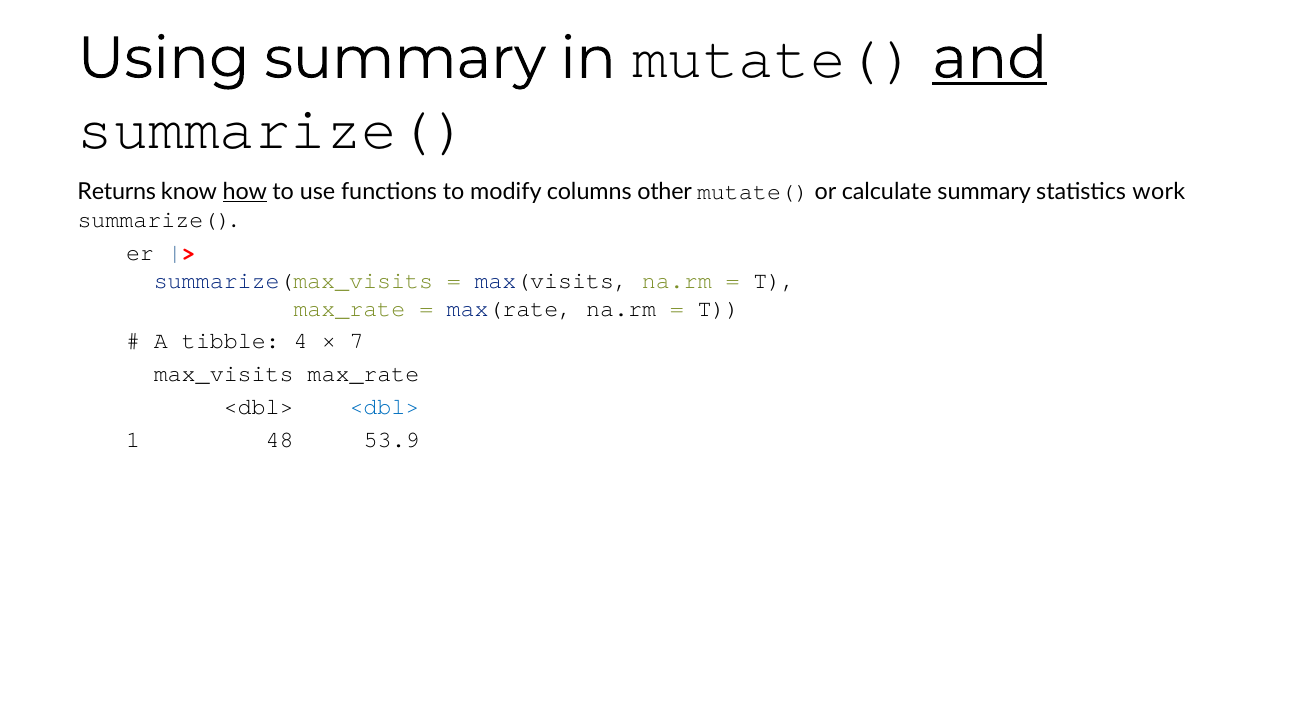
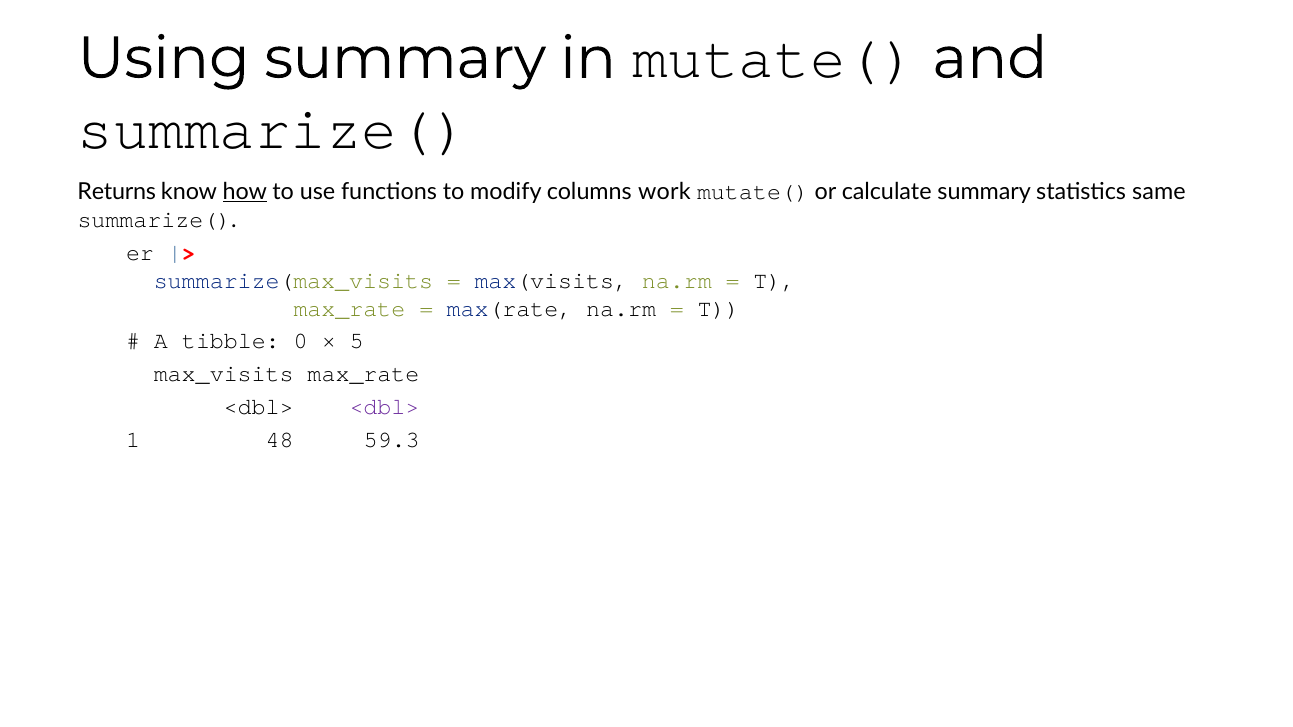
and underline: present -> none (990, 58)
other: other -> work (664, 192)
work: work -> same (1159, 192)
4: 4 -> 0 (301, 341)
7: 7 -> 5 (357, 341)
<dbl> colour: blue -> purple (384, 407)
53.9: 53.9 -> 59.3 (392, 440)
